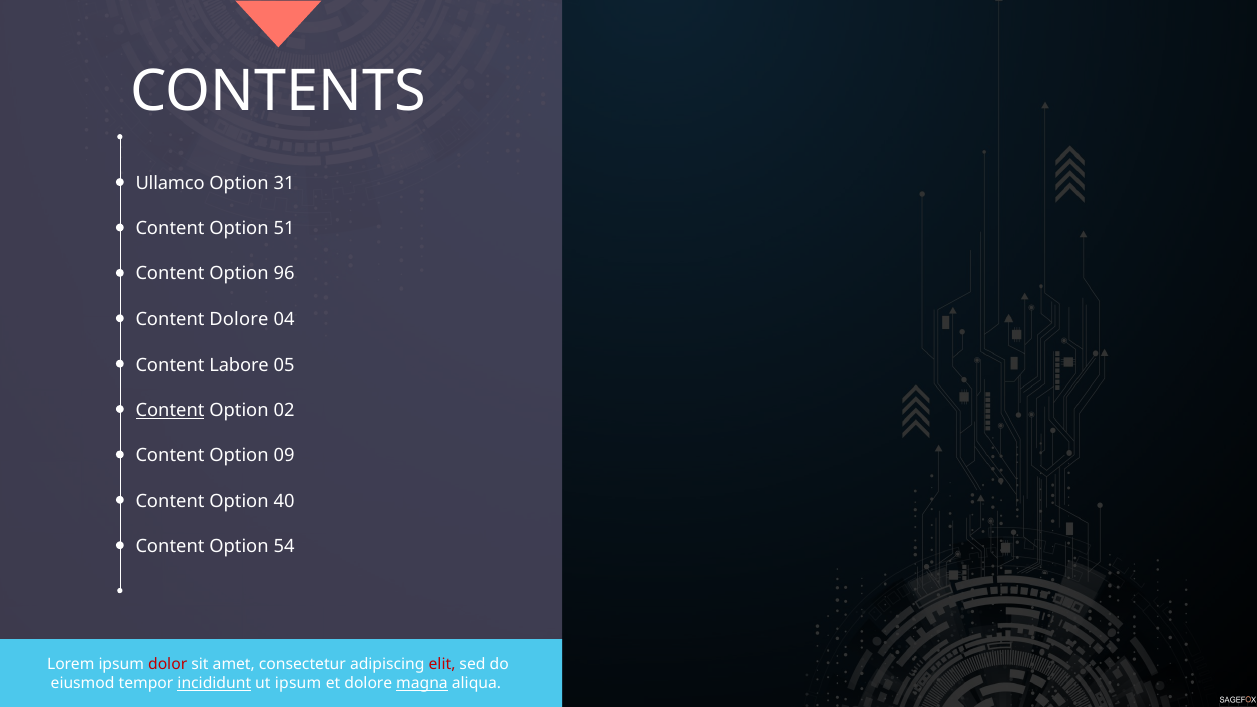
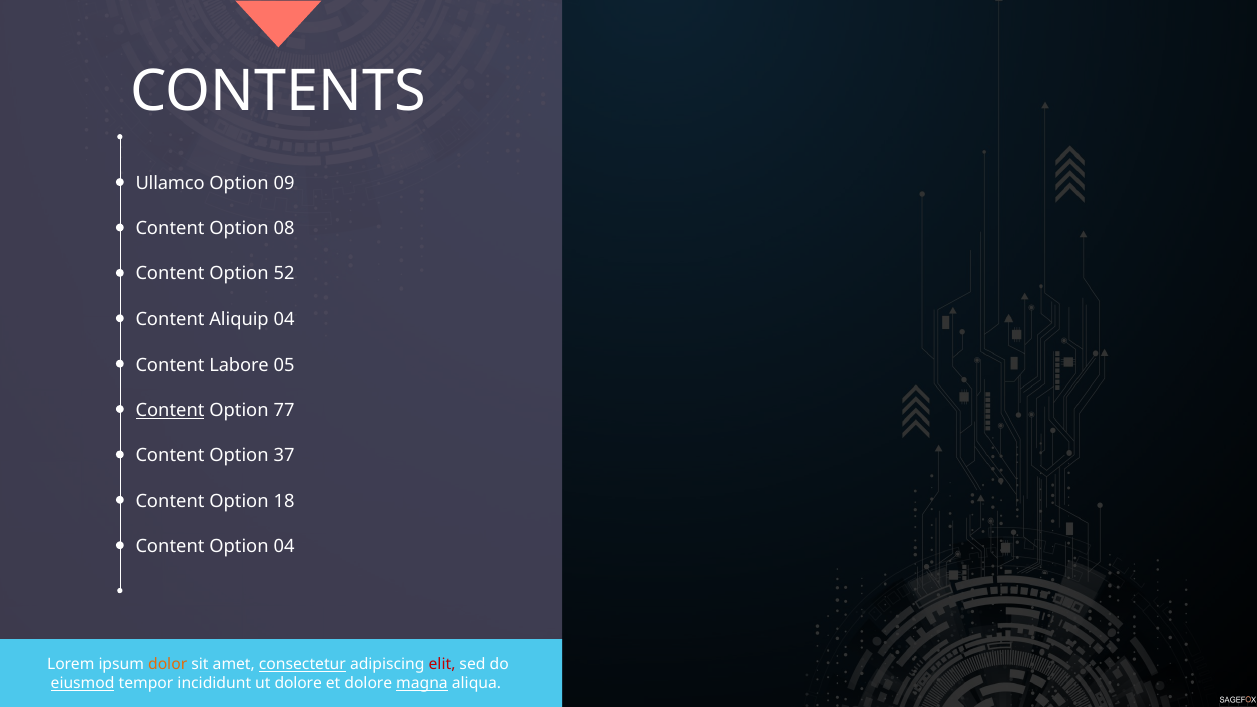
31: 31 -> 09 (284, 183)
51: 51 -> 08 (284, 229)
96: 96 -> 52 (284, 274)
Content Dolore: Dolore -> Aliquip (239, 320)
02: 02 -> 77 (284, 410)
09: 09 -> 37 (284, 456)
40: 40 -> 18 (284, 501)
Option 54: 54 -> 04 (284, 546)
dolor colour: red -> orange (168, 664)
consectetur underline: none -> present (302, 664)
eiusmod underline: none -> present (83, 683)
incididunt underline: present -> none (214, 683)
ut ipsum: ipsum -> dolore (298, 683)
